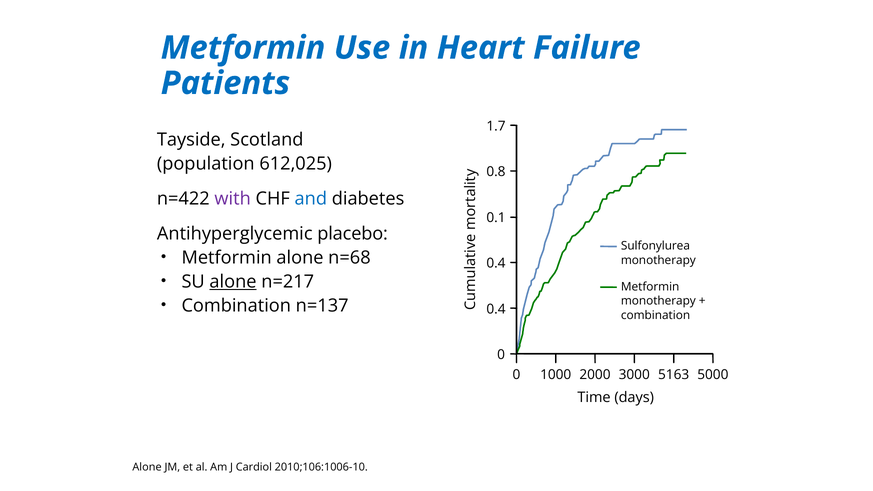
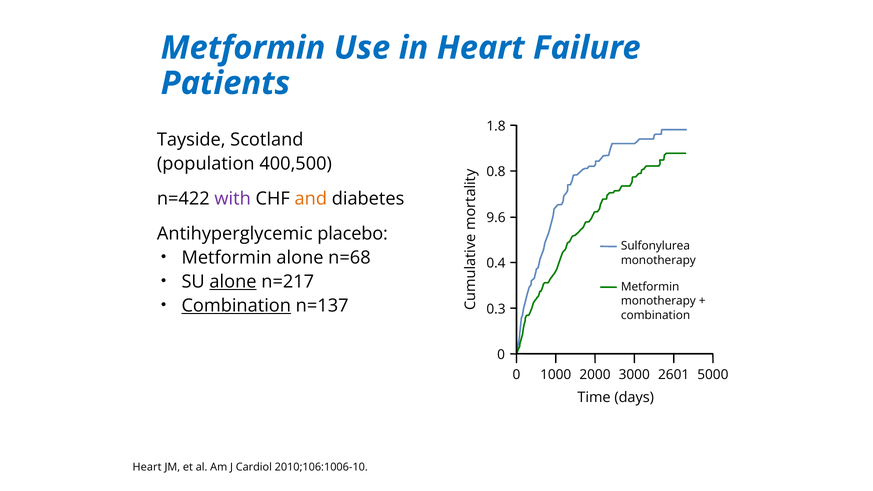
1.7: 1.7 -> 1.8 (496, 126)
612,025: 612,025 -> 400,500 (296, 164)
and colour: blue -> orange (311, 199)
0.1: 0.1 -> 9.6 (496, 218)
Combination underline: none -> present (236, 306)
0.4: 0.4 -> 0.3 (496, 309)
5163: 5163 -> 2601 (674, 375)
Alone: Alone -> Heart (147, 467)
